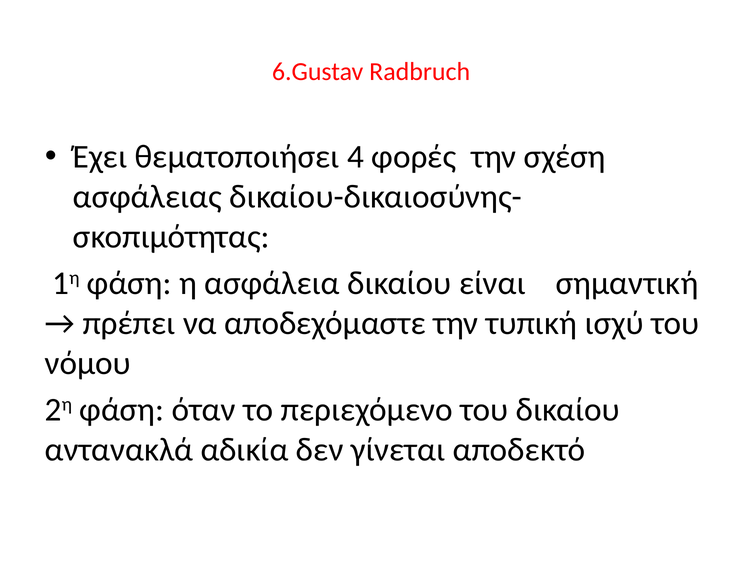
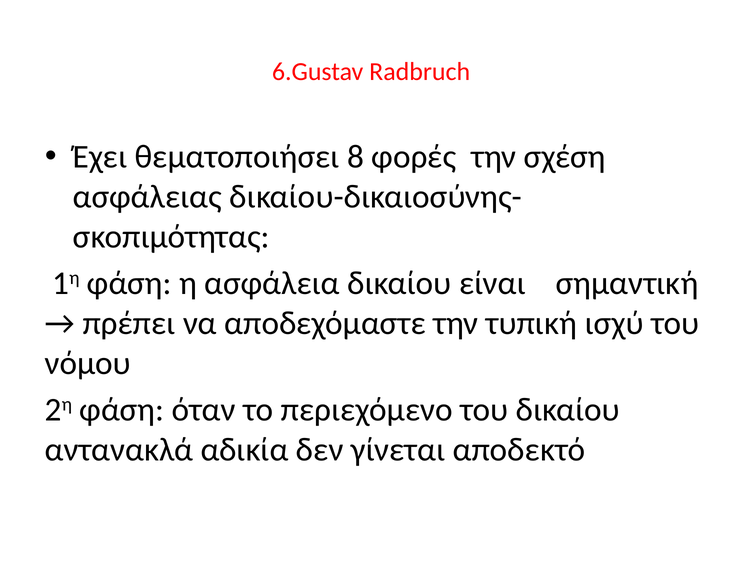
4: 4 -> 8 (355, 157)
